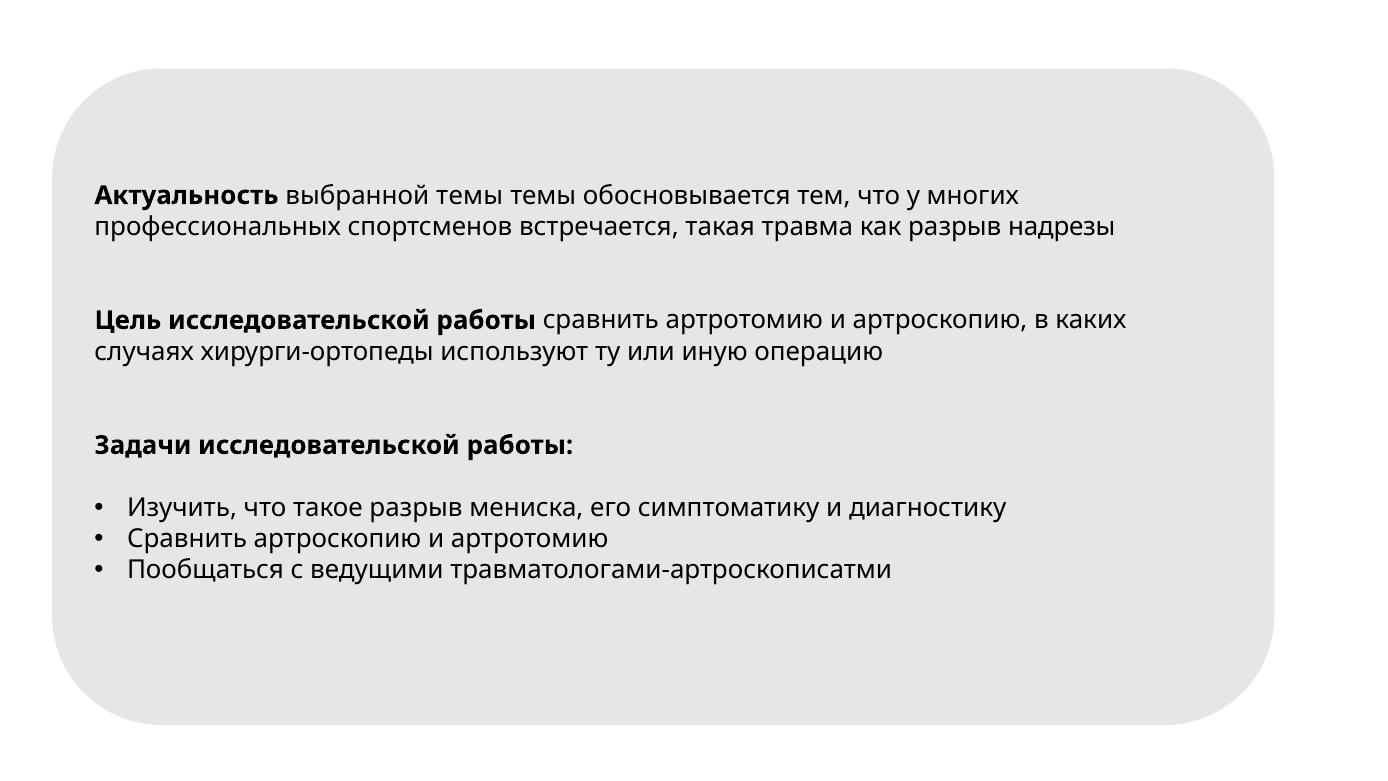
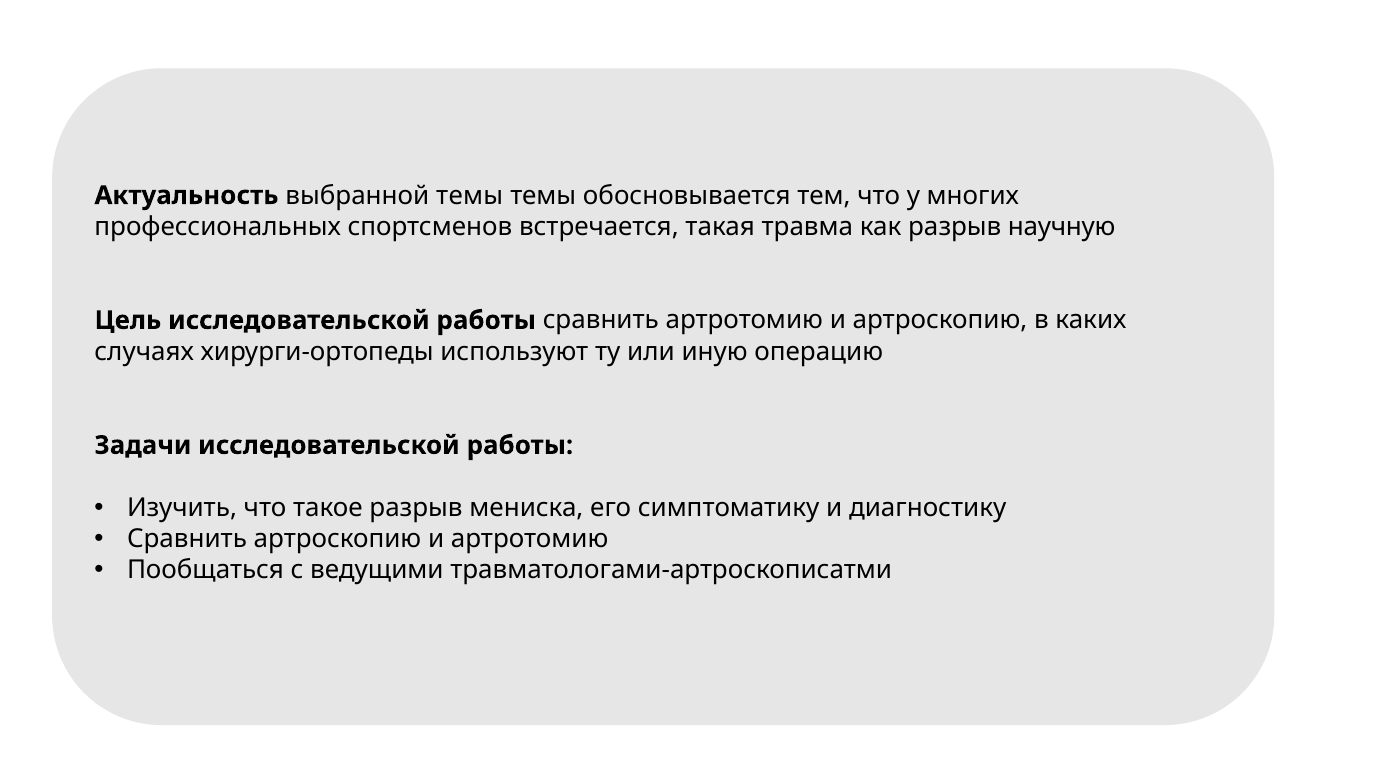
надрезы: надрезы -> научную (1062, 227)
